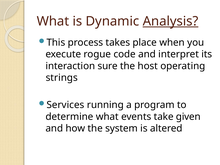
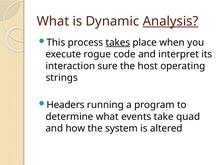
takes underline: none -> present (118, 42)
Services: Services -> Headers (66, 105)
given: given -> quad (188, 117)
